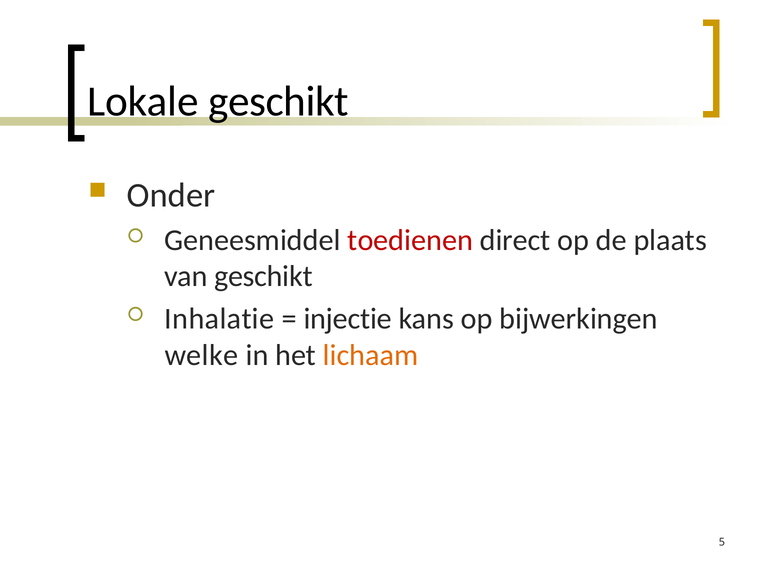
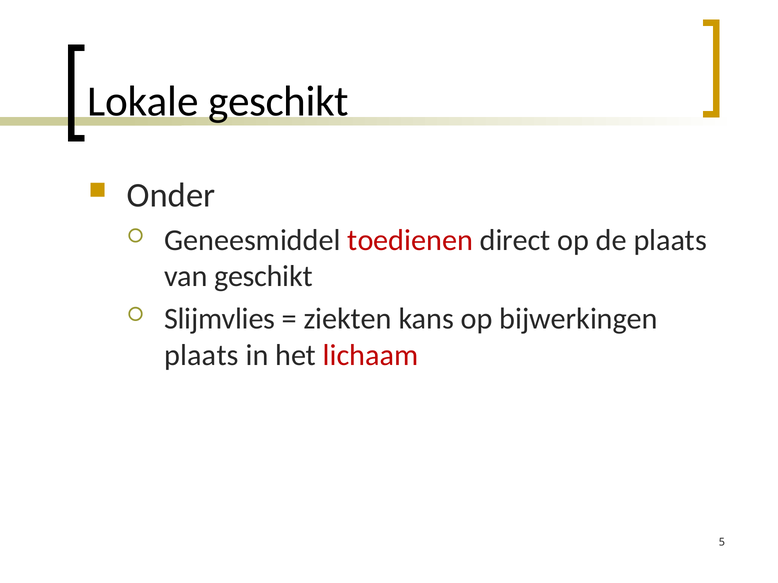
Inhalatie: Inhalatie -> Slijmvlies (220, 319)
injectie: injectie -> ziekten (348, 319)
welke: welke -> plaats (201, 355)
lichaam colour: orange -> red (371, 355)
